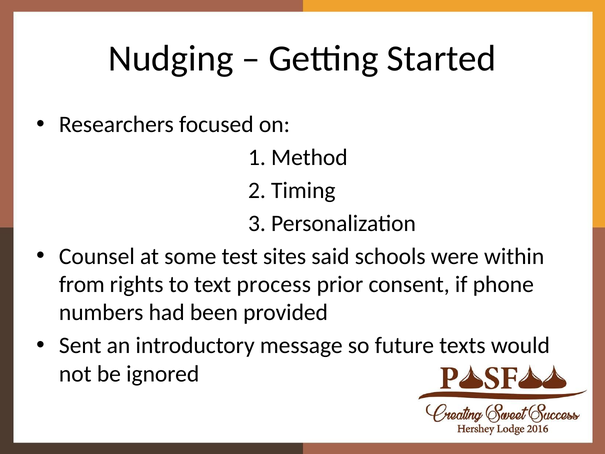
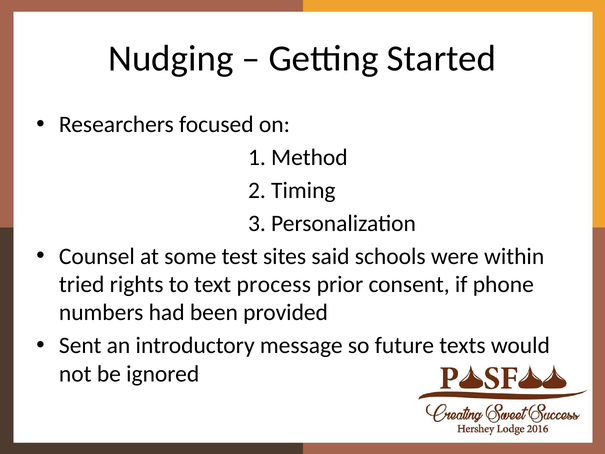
from: from -> tried (82, 284)
